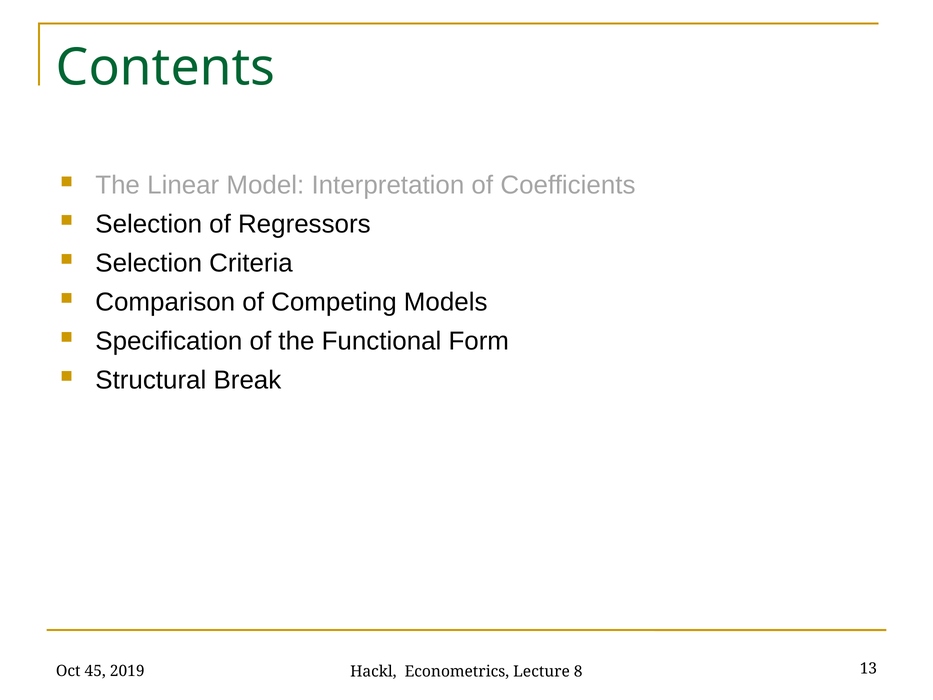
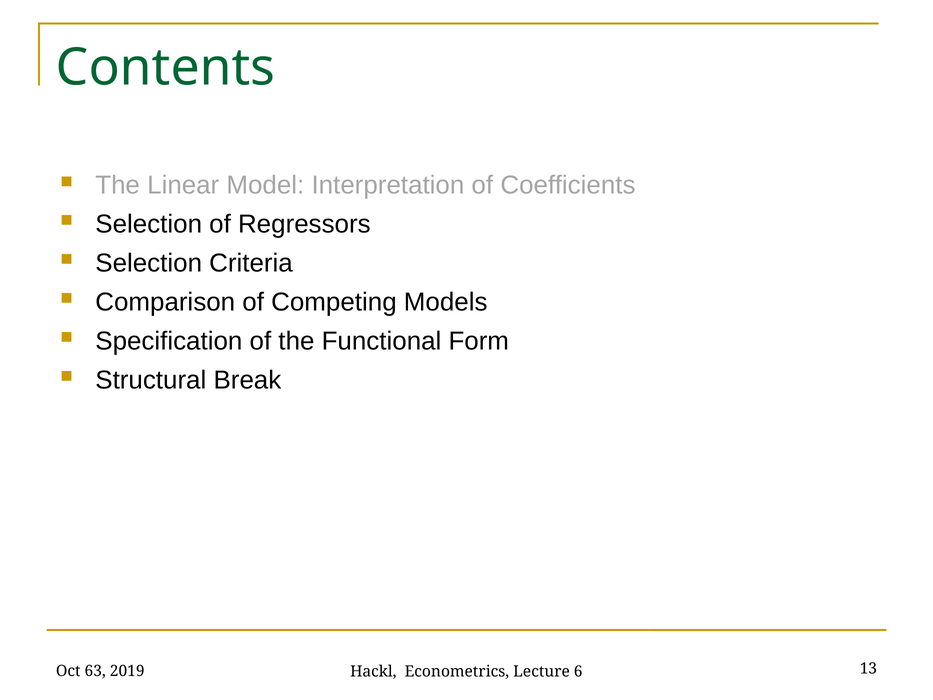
45: 45 -> 63 (95, 671)
8: 8 -> 6 (578, 671)
